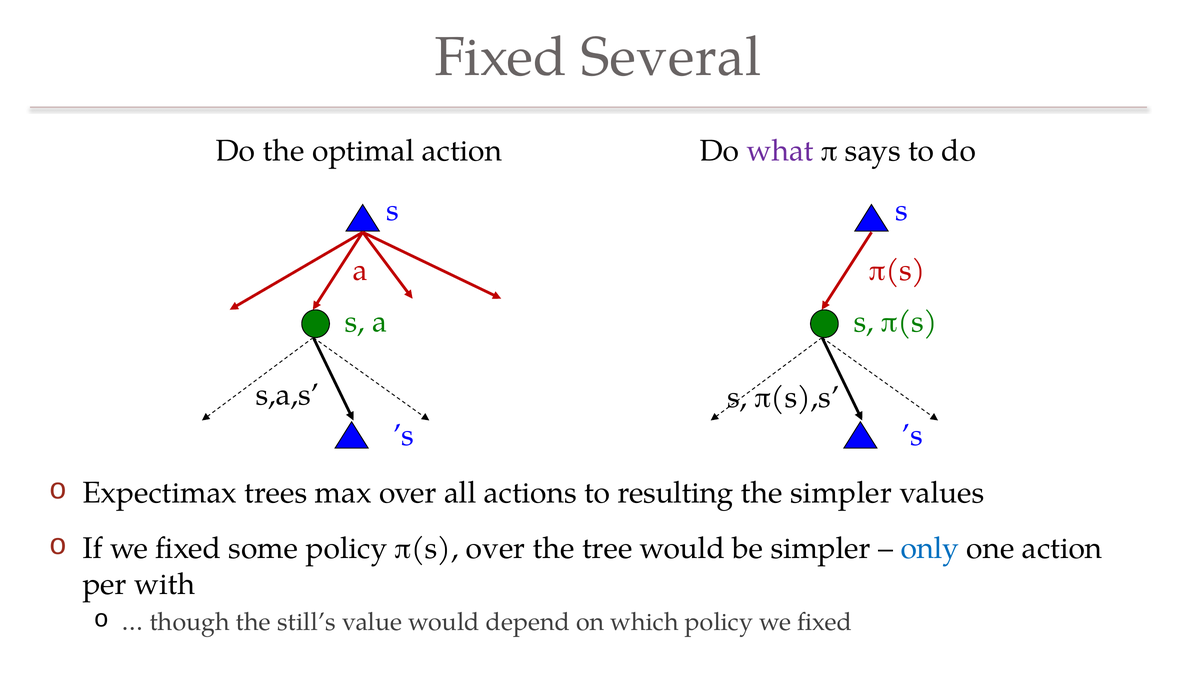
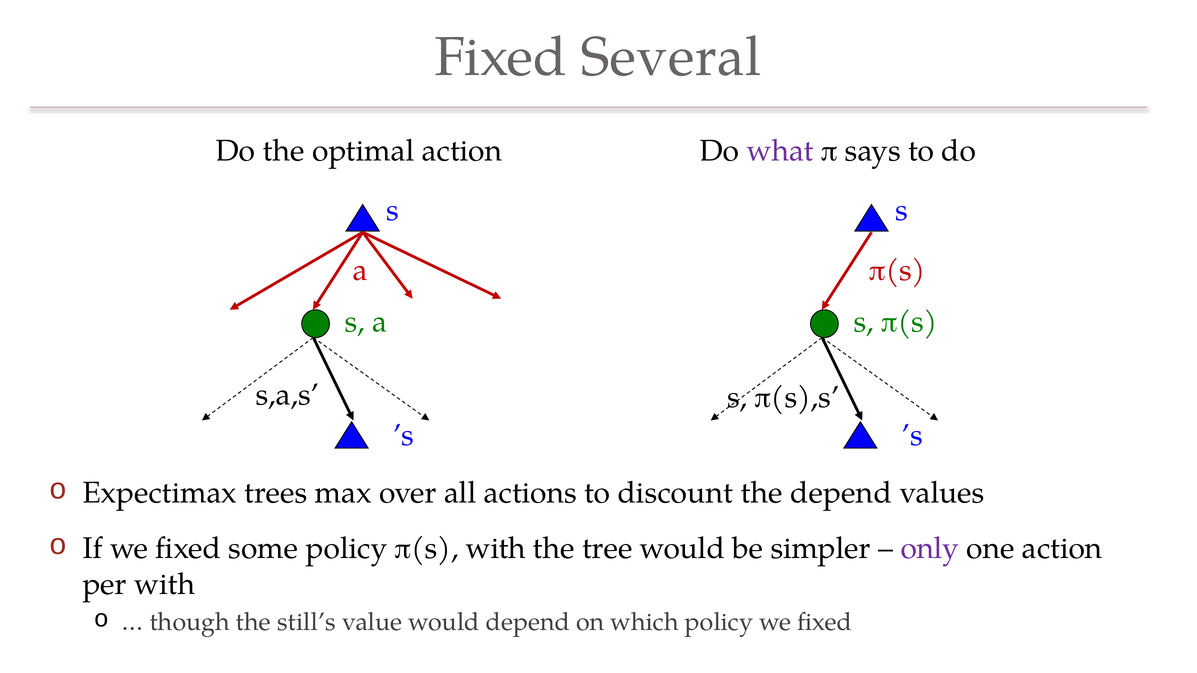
resulting: resulting -> discount (675, 493)
the simpler: simpler -> depend (841, 493)
s over: over -> with (496, 549)
only colour: blue -> purple (930, 549)
